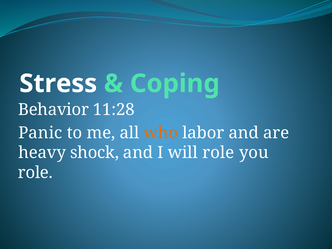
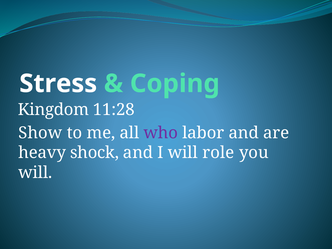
Behavior: Behavior -> Kingdom (53, 110)
Panic: Panic -> Show (40, 133)
who colour: orange -> purple (161, 133)
role: role -> will (35, 173)
